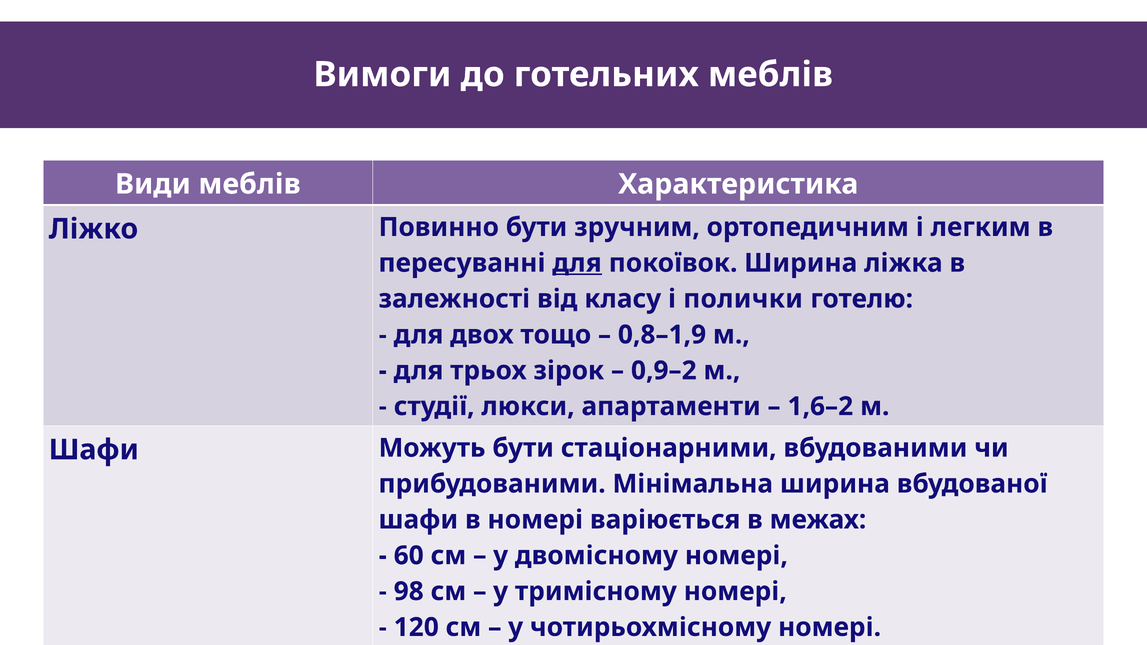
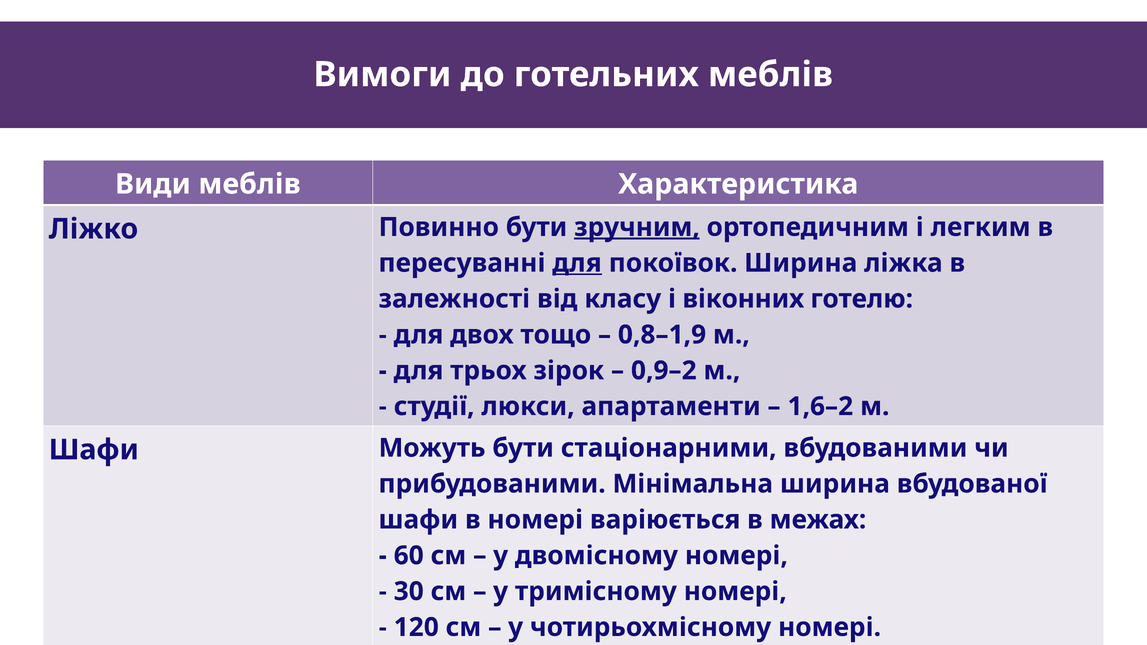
зручним underline: none -> present (637, 227)
полички: полички -> віконних (743, 299)
98: 98 -> 30 (409, 592)
